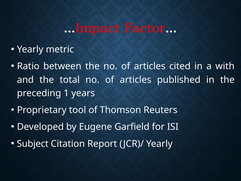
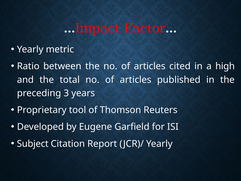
with: with -> high (225, 66)
1: 1 -> 3 (66, 93)
